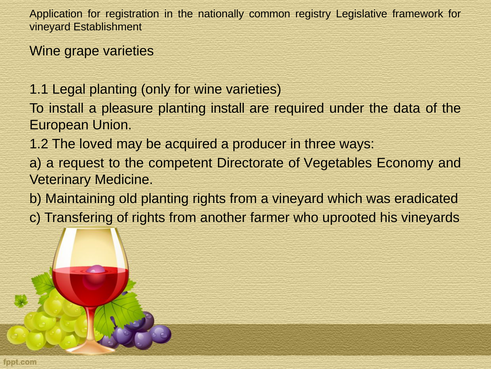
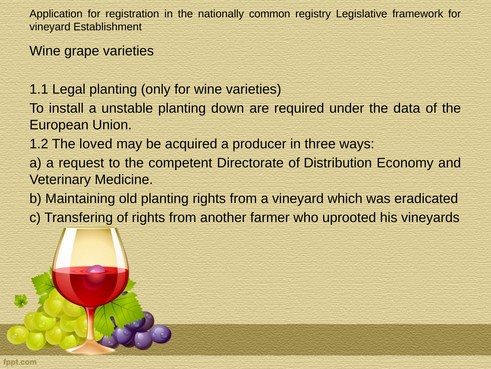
pleasure: pleasure -> unstable (127, 108)
planting install: install -> down (228, 108)
Vegetables: Vegetables -> Distribution (338, 163)
